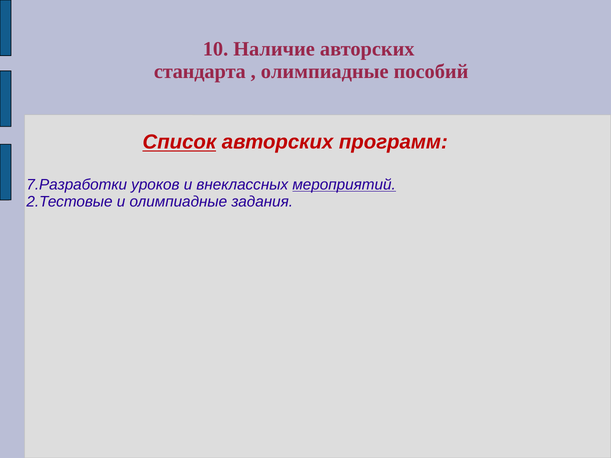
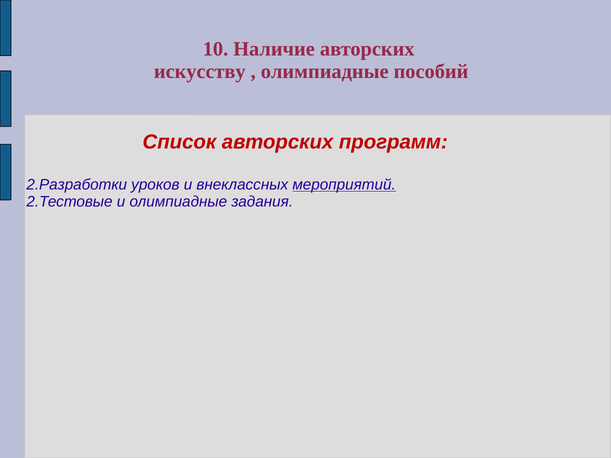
стандарта: стандарта -> искусству (200, 72)
Список underline: present -> none (179, 142)
7.Разработки: 7.Разработки -> 2.Разработки (77, 185)
